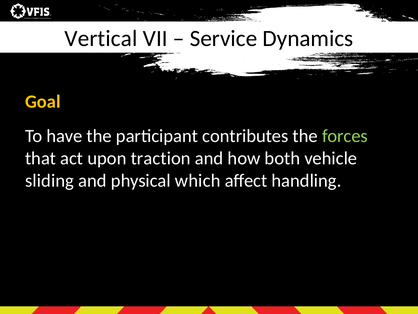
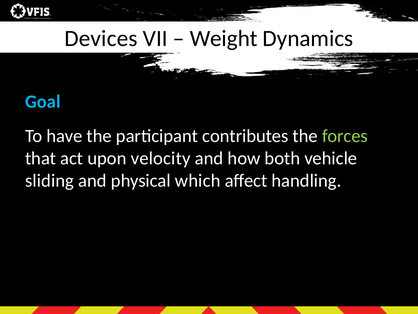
Vertical: Vertical -> Devices (101, 39)
Service: Service -> Weight (224, 39)
Goal colour: yellow -> light blue (43, 102)
traction: traction -> velocity (161, 158)
